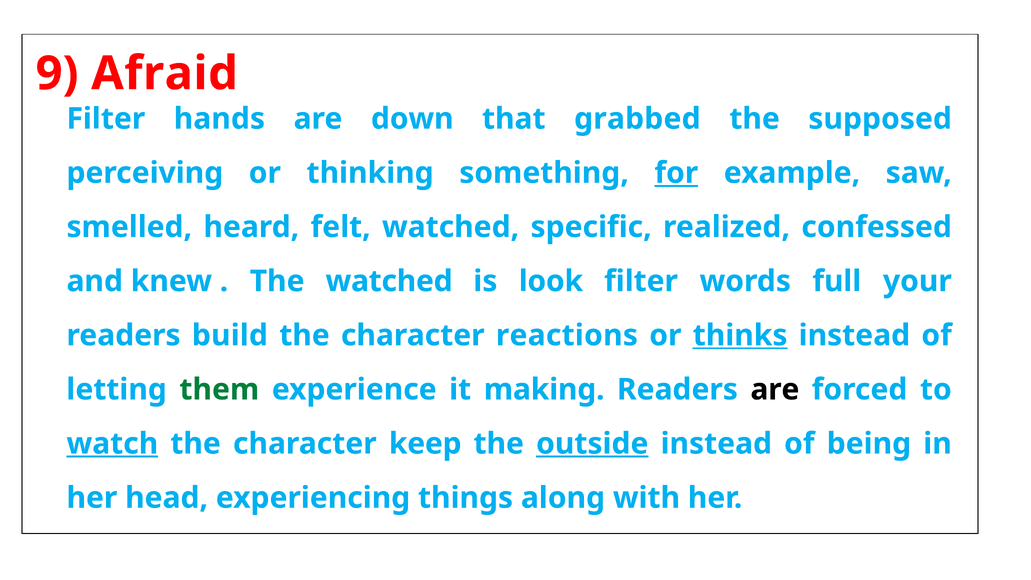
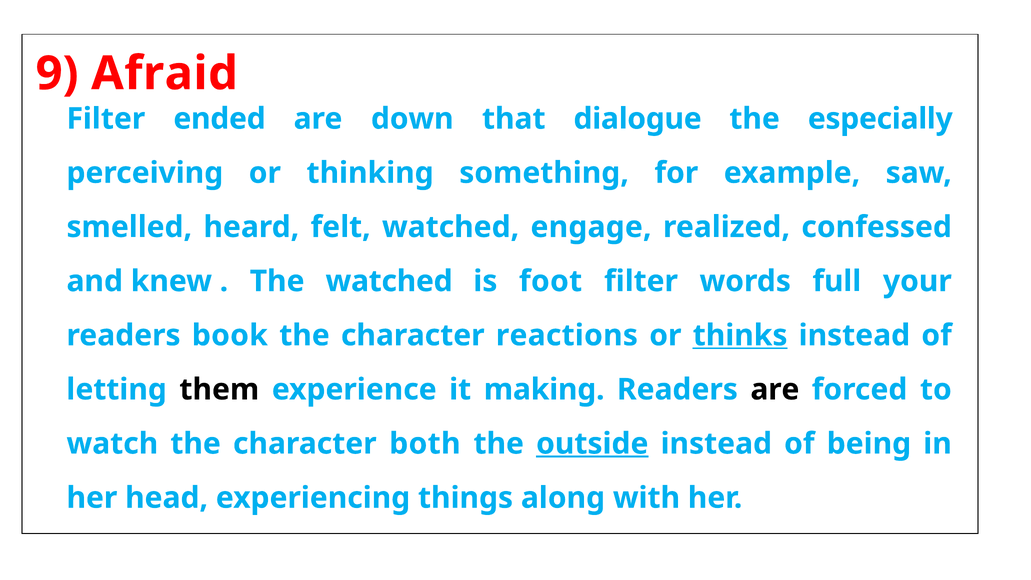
hands: hands -> ended (220, 119)
grabbed: grabbed -> dialogue (638, 119)
supposed: supposed -> especially (880, 119)
for underline: present -> none (676, 173)
specific: specific -> engage (591, 227)
look: look -> foot (551, 281)
build: build -> book (230, 335)
them colour: green -> black (219, 390)
watch underline: present -> none (112, 444)
keep: keep -> both (425, 444)
